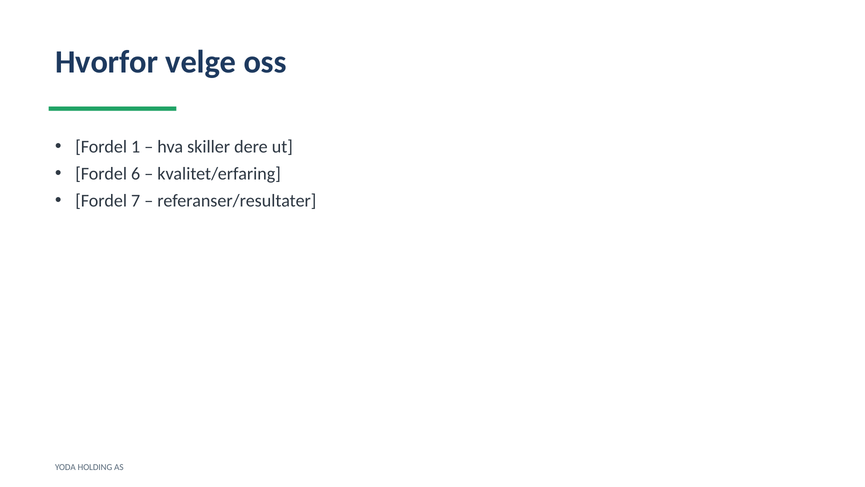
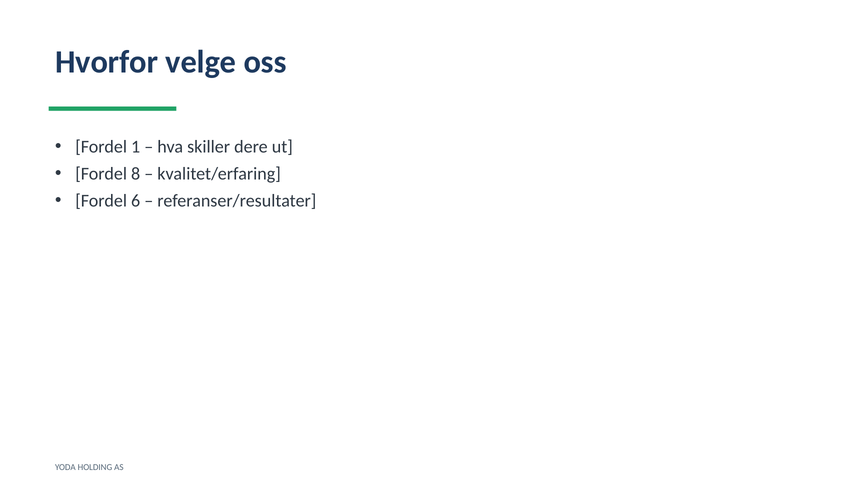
6: 6 -> 8 (136, 174)
7: 7 -> 6 (136, 201)
